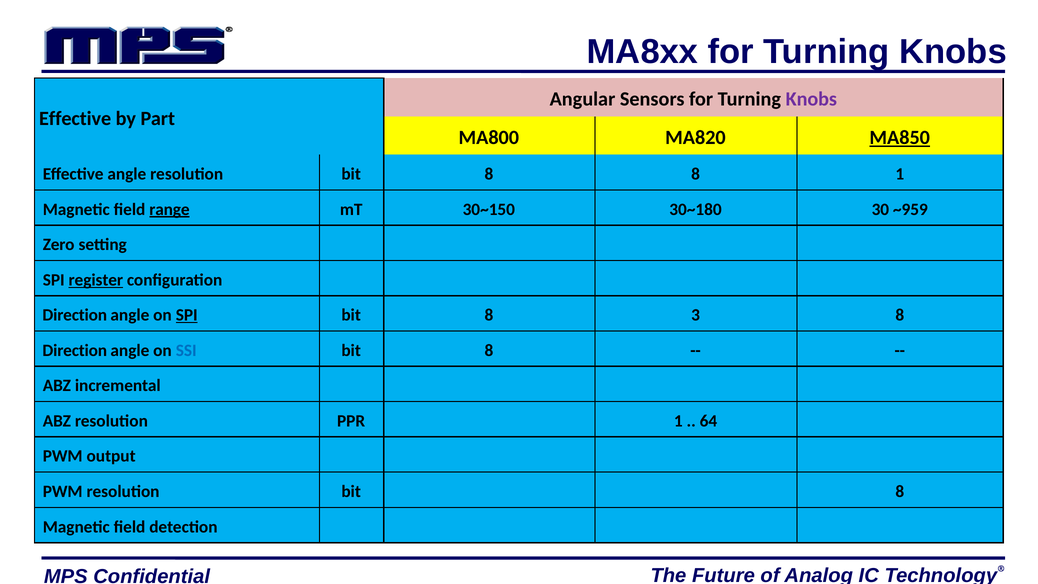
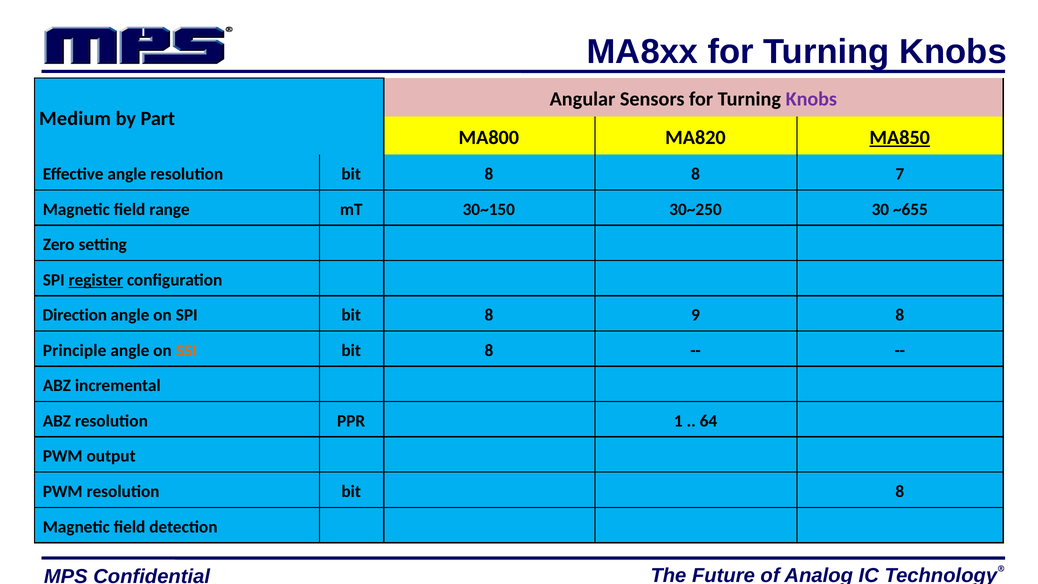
Effective: Effective -> Medium (75, 118)
8 1: 1 -> 7 (900, 174)
range underline: present -> none (169, 209)
30~180: 30~180 -> 30~250 (695, 209)
~959: ~959 -> ~655 (910, 209)
SPI underline: present -> none (187, 315)
3: 3 -> 9 (696, 315)
Direction: Direction -> Principle (75, 350)
SSI colour: blue -> orange (186, 350)
